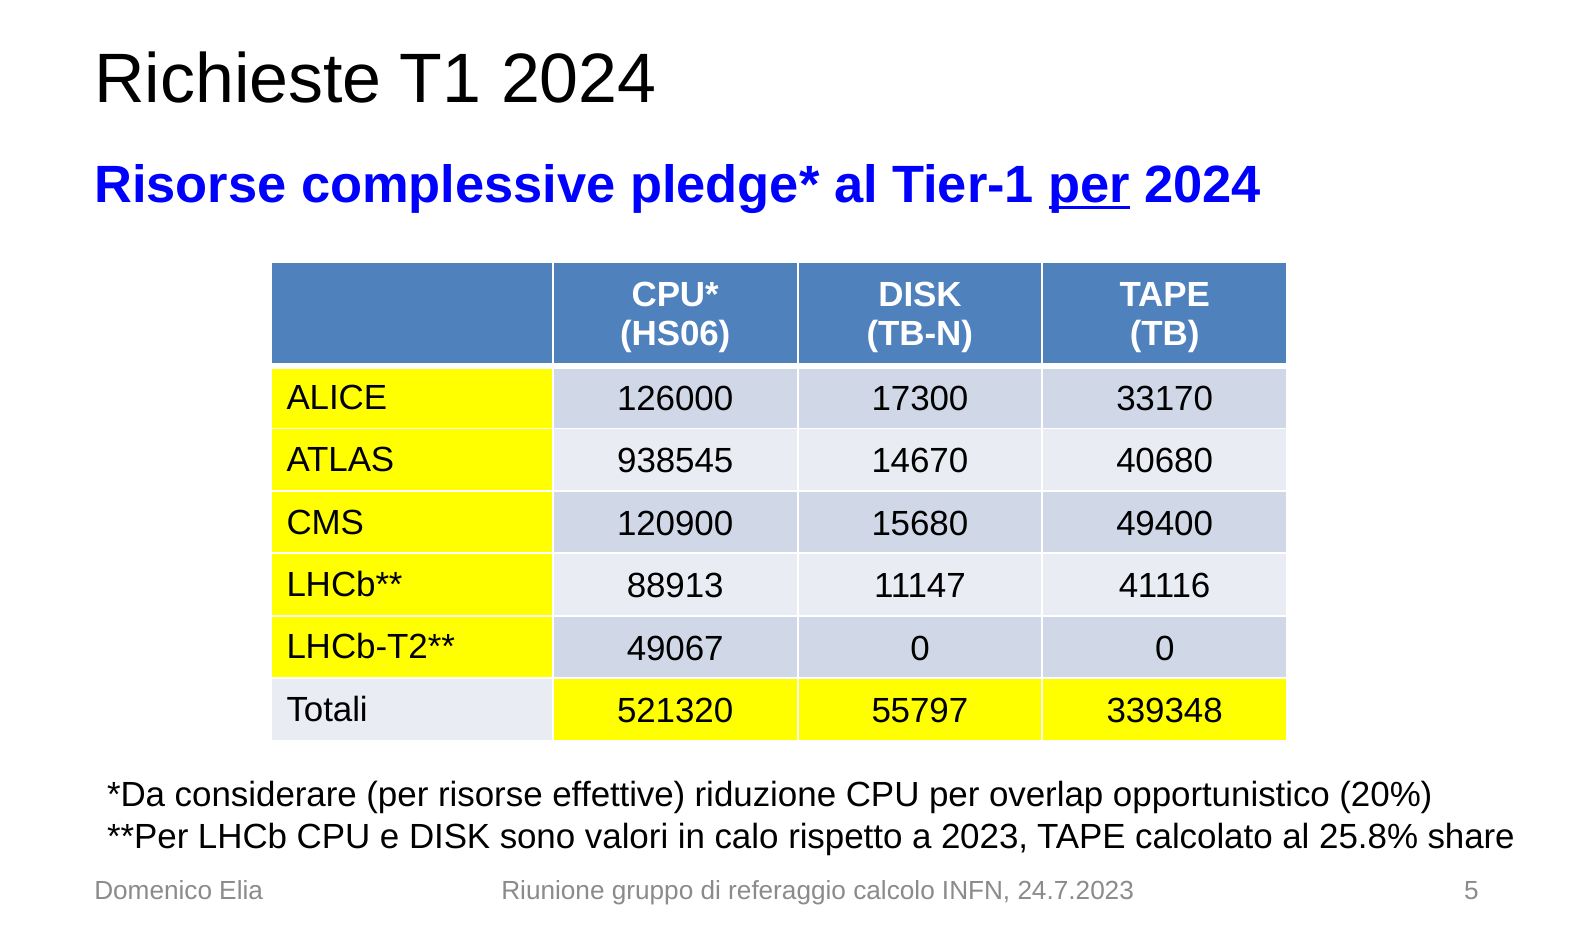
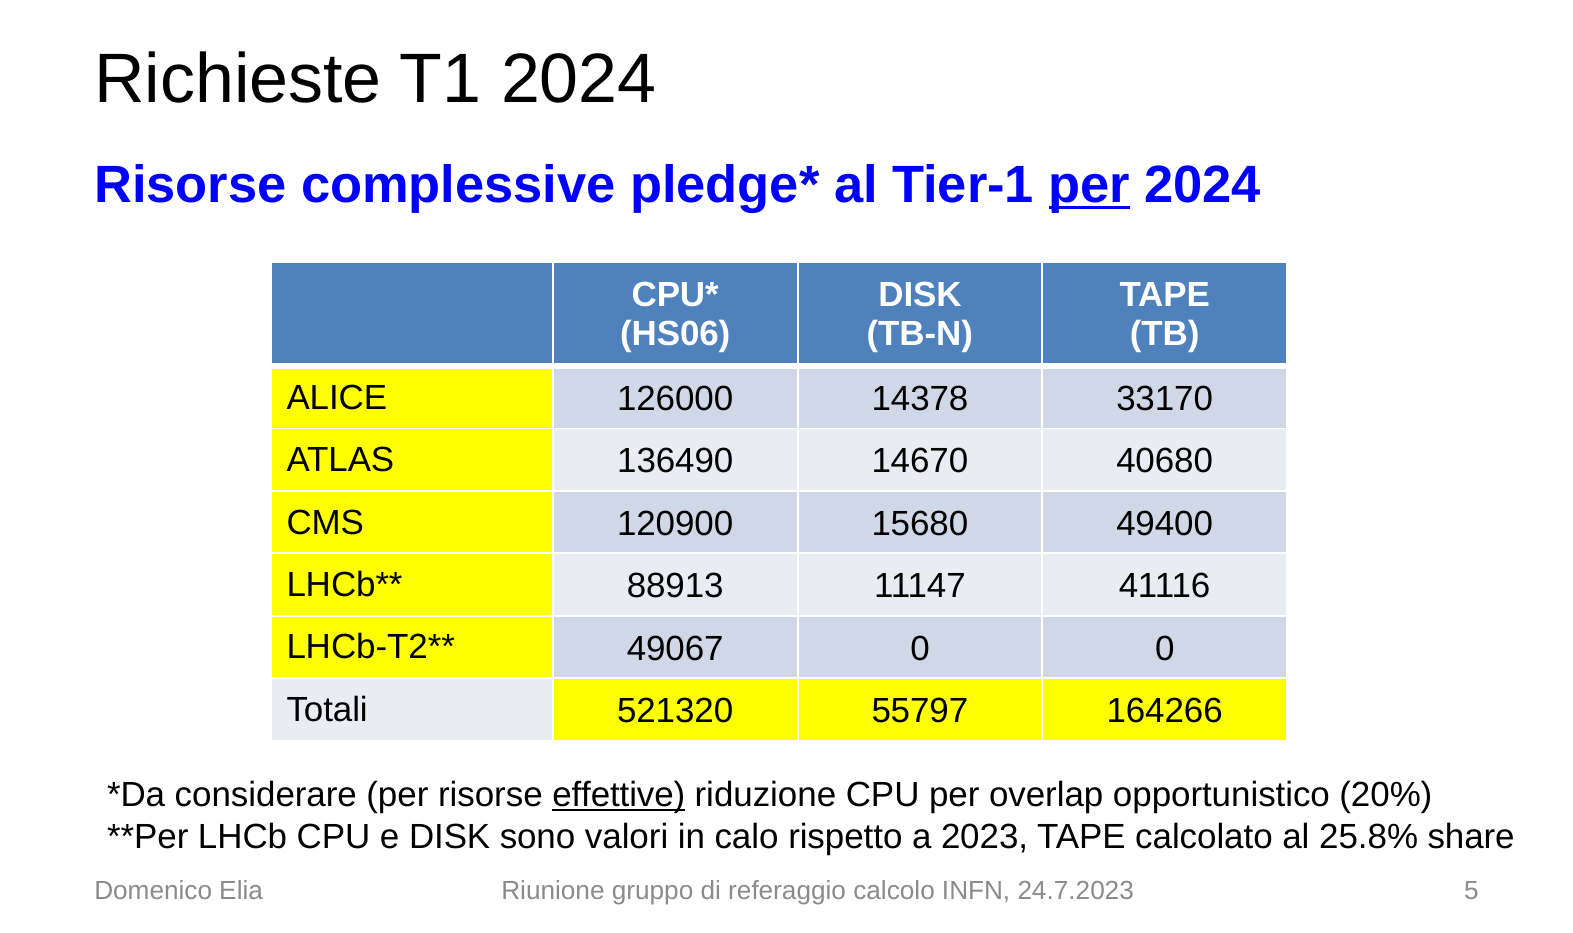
17300: 17300 -> 14378 (920, 399)
938545: 938545 -> 136490 (675, 461)
339348: 339348 -> 164266 (1165, 711)
effettive underline: none -> present (619, 795)
